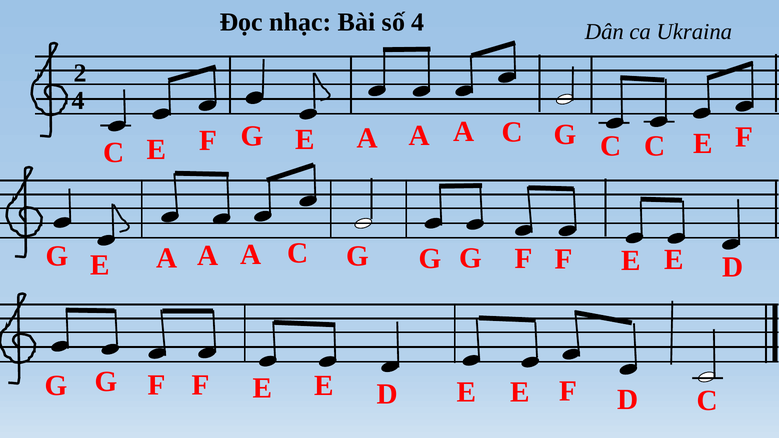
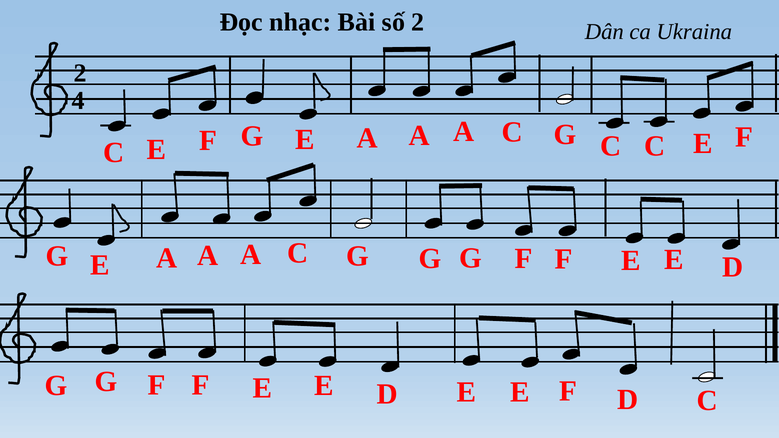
số 4: 4 -> 2 (418, 22)
